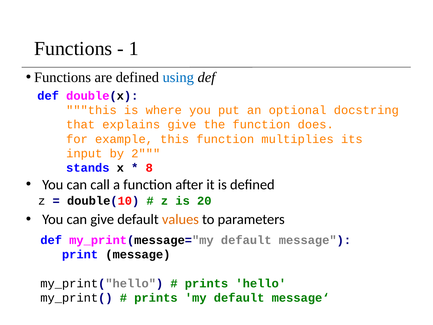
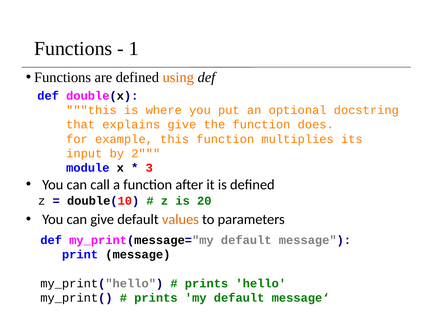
using colour: blue -> orange (178, 77)
stands: stands -> module (88, 168)
8: 8 -> 3 (149, 168)
